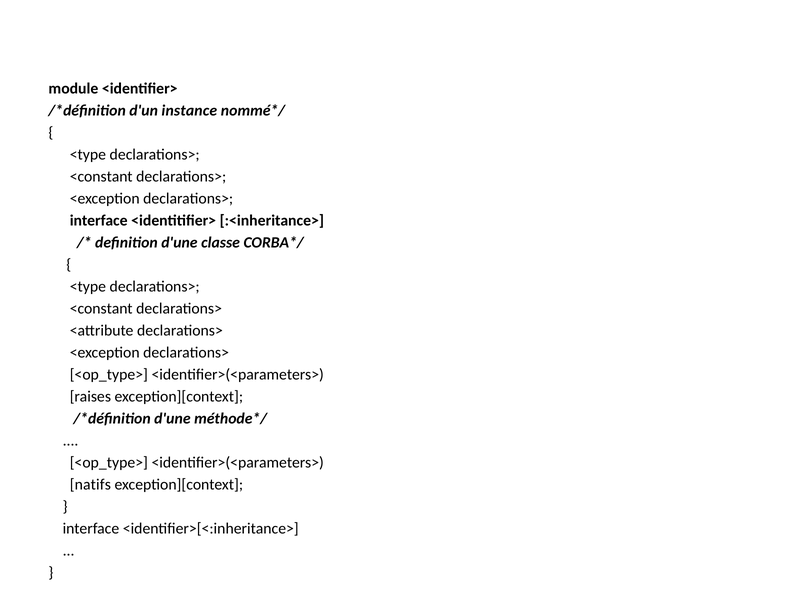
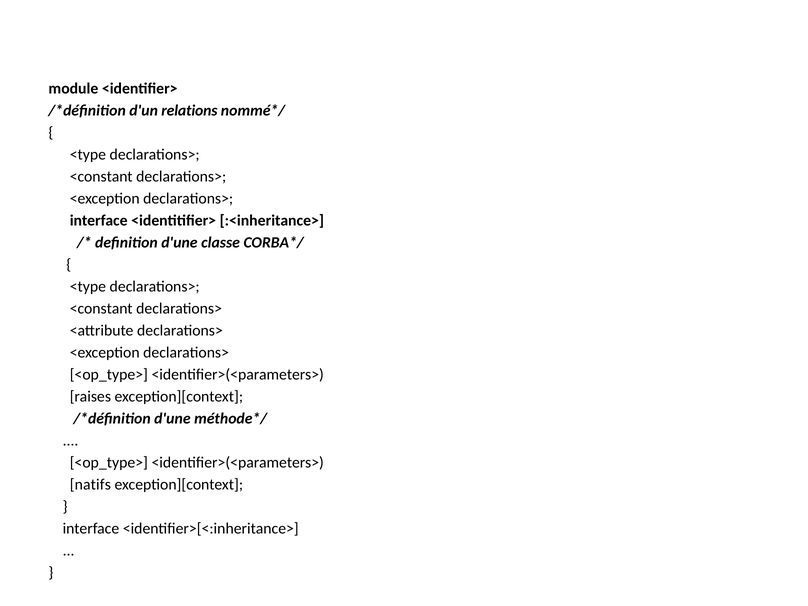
instance: instance -> relations (189, 111)
